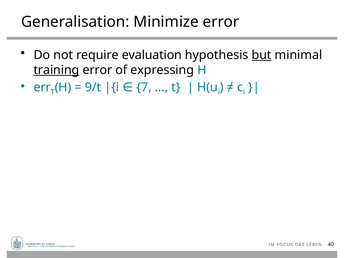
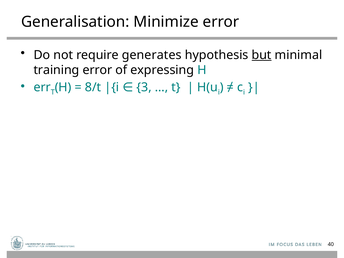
evaluation: evaluation -> generates (152, 55)
training underline: present -> none (56, 70)
9/t: 9/t -> 8/t (93, 87)
7: 7 -> 3 (144, 87)
